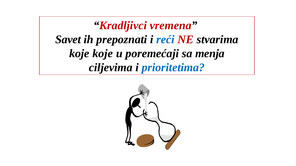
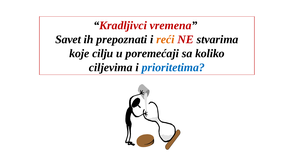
reći colour: blue -> orange (165, 40)
koje koje: koje -> cilju (103, 54)
menja: menja -> koliko (210, 54)
